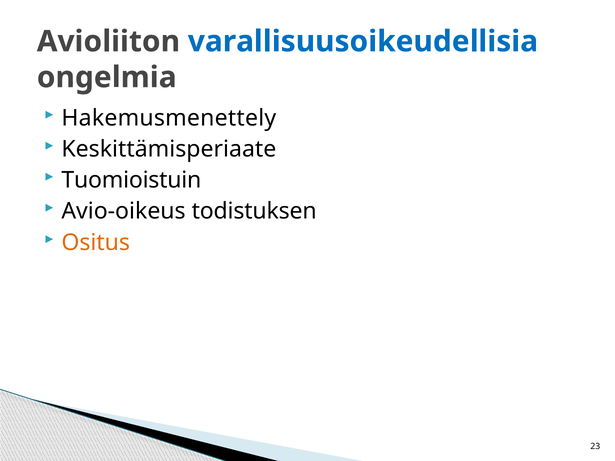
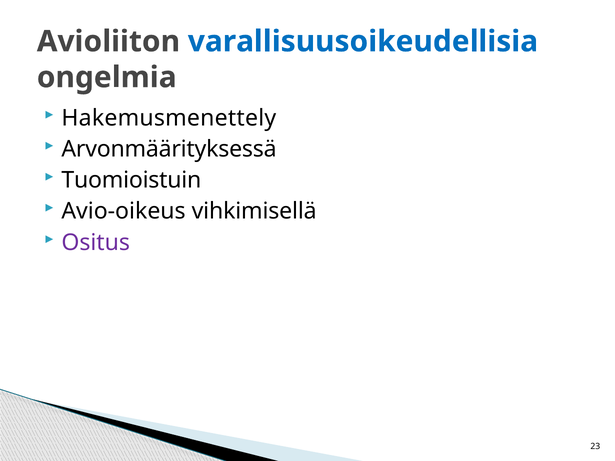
Keskittämisperiaate: Keskittämisperiaate -> Arvonmäärityksessä (169, 149)
todistuksen: todistuksen -> vihkimisellä (254, 211)
Ositus colour: orange -> purple (96, 243)
